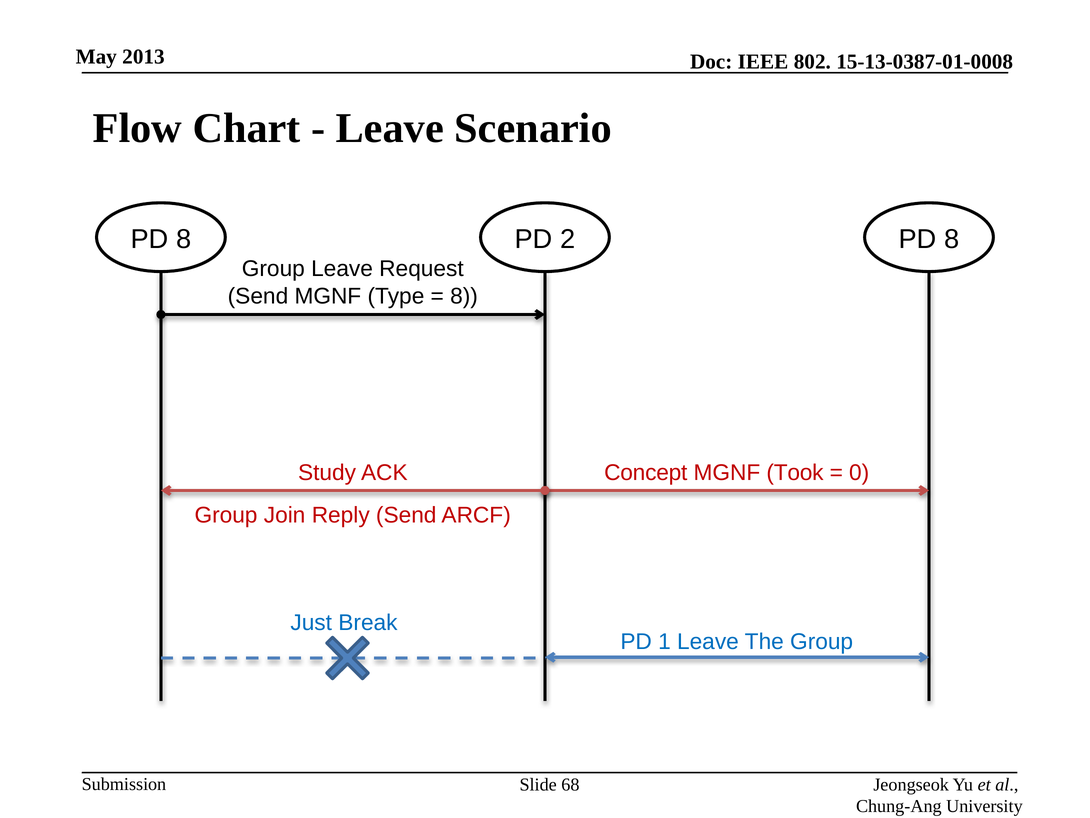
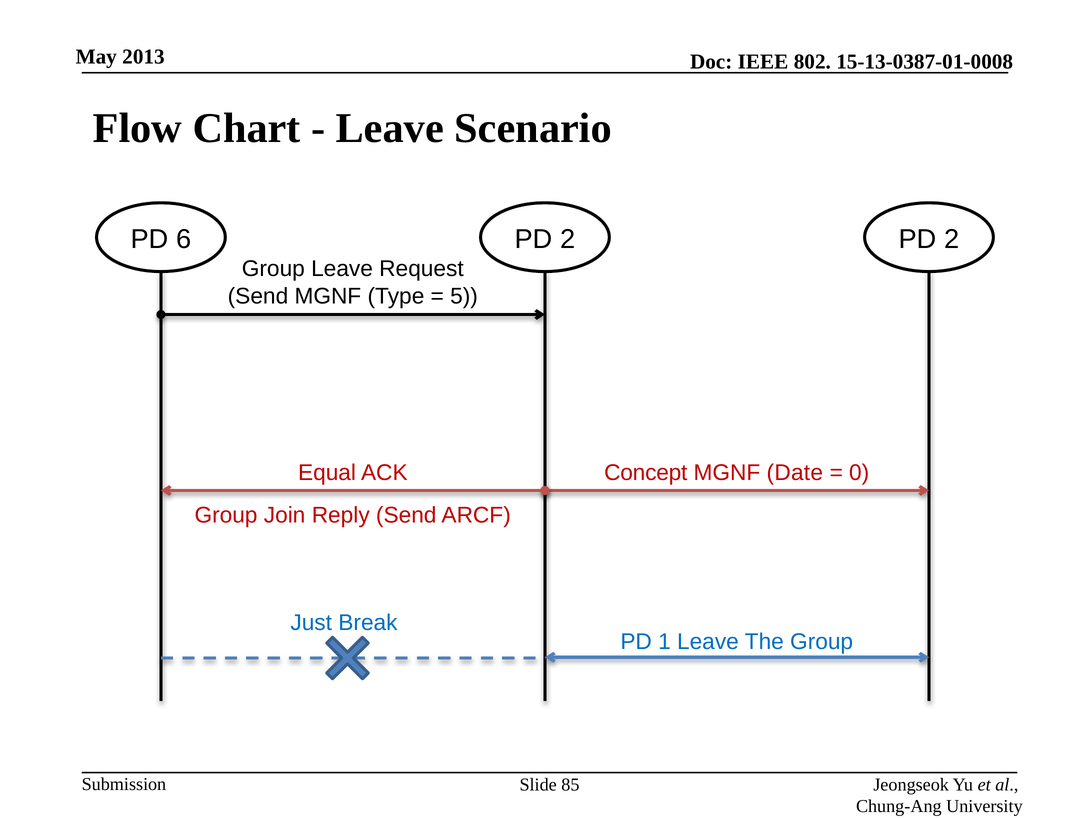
8: 8 -> 6 (184, 239)
2 PD 8: 8 -> 2 (952, 239)
8: 8 -> 5 (464, 296)
Study: Study -> Equal (327, 472)
Took: Took -> Date (795, 472)
68: 68 -> 85 (570, 784)
